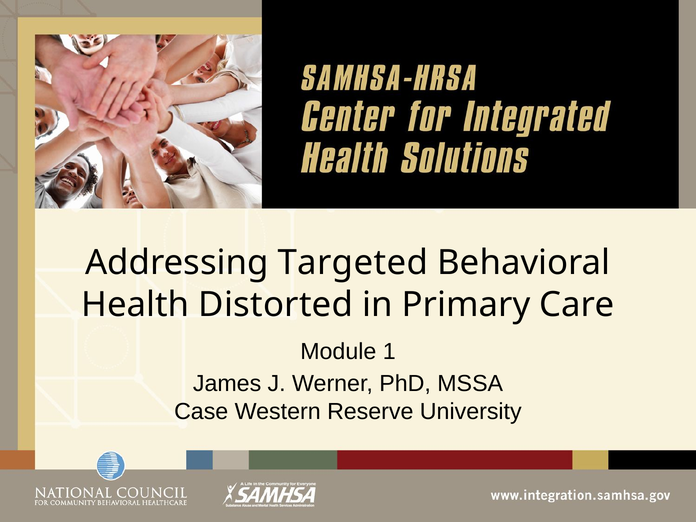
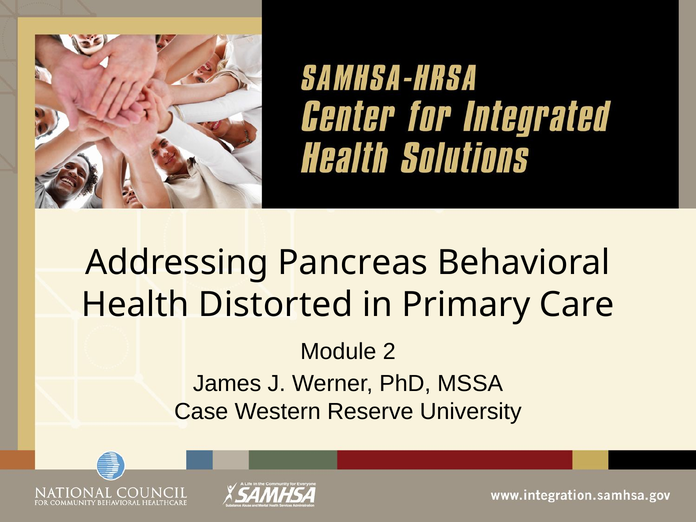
Targeted: Targeted -> Pancreas (353, 263)
1: 1 -> 2 (389, 351)
